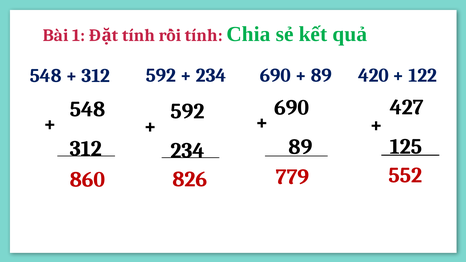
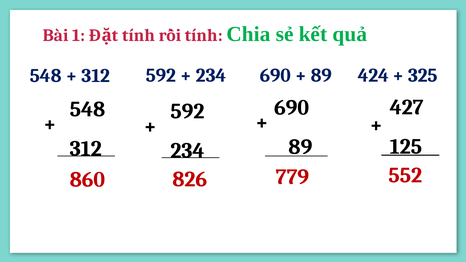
420: 420 -> 424 (373, 75)
122: 122 -> 325 (423, 75)
